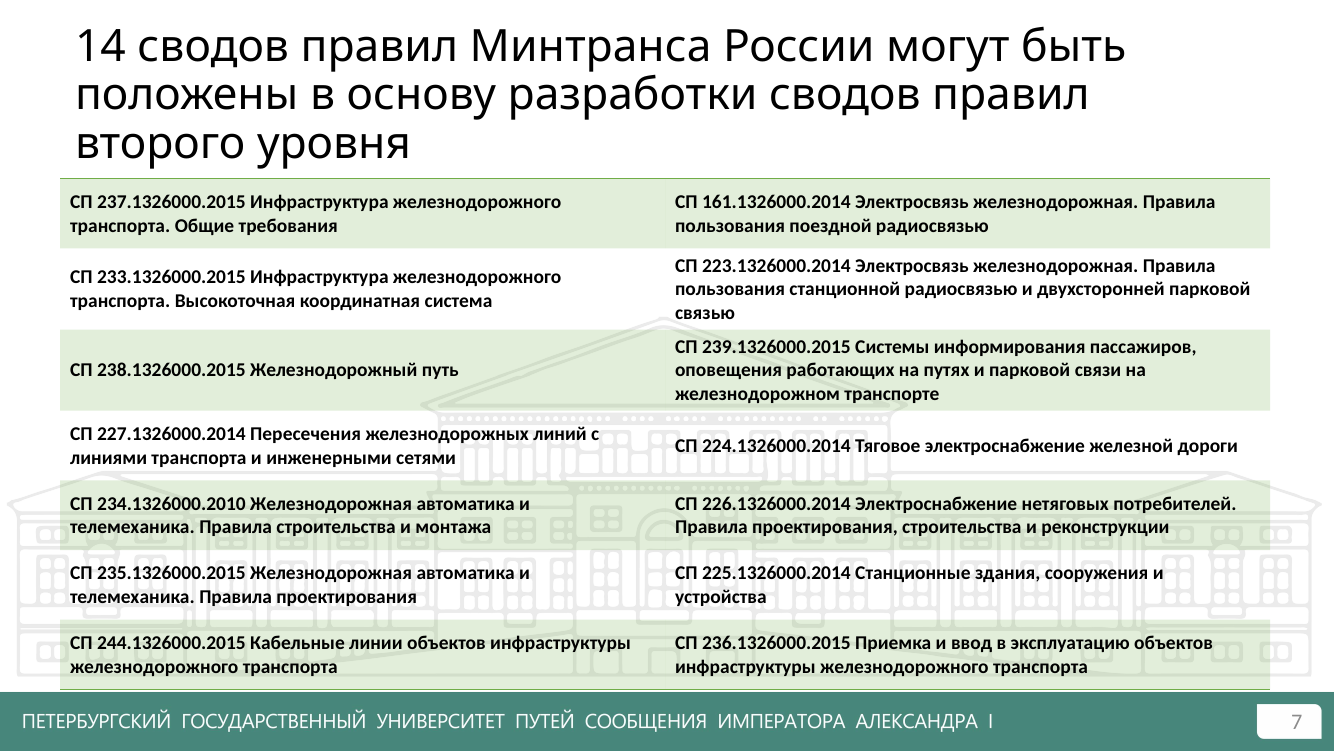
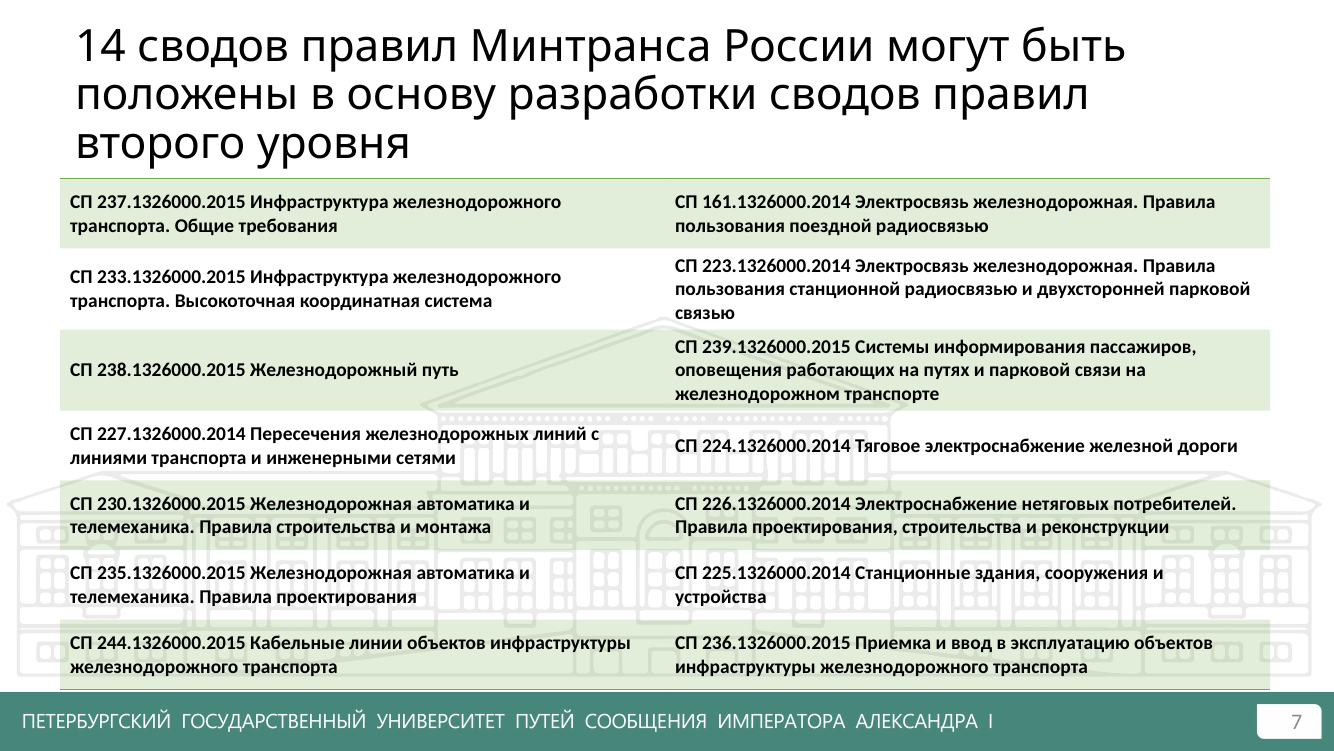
234.1326000.2010: 234.1326000.2010 -> 230.1326000.2015 (171, 503)
